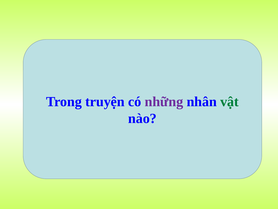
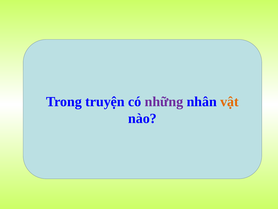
vật colour: green -> orange (230, 101)
